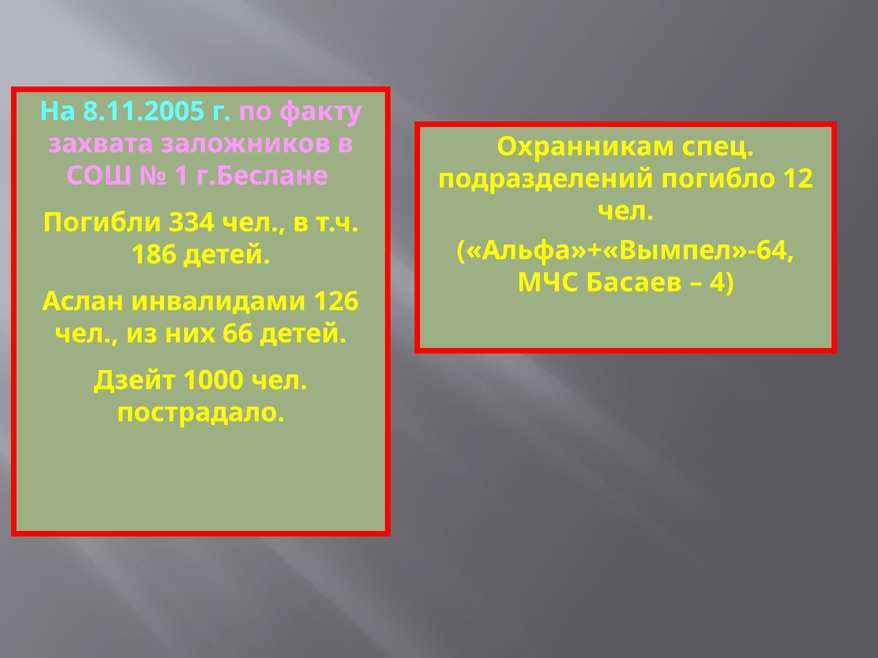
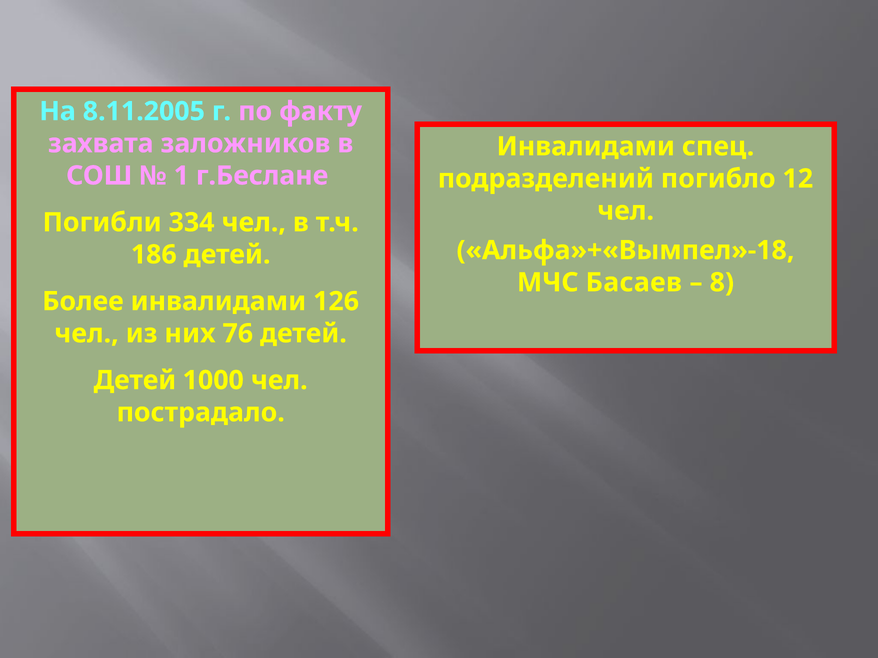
Охранникам: Охранникам -> Инвалидами (586, 147)
Альфа»+«Вымпел»-64: Альфа»+«Вымпел»-64 -> Альфа»+«Вымпел»-18 (625, 251)
4: 4 -> 8 (722, 283)
Аслан: Аслан -> Более (83, 302)
66: 66 -> 76 (238, 334)
Дзейт: Дзейт -> Детей (135, 381)
